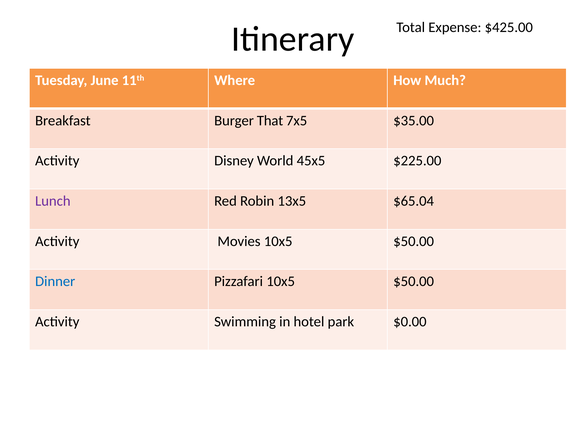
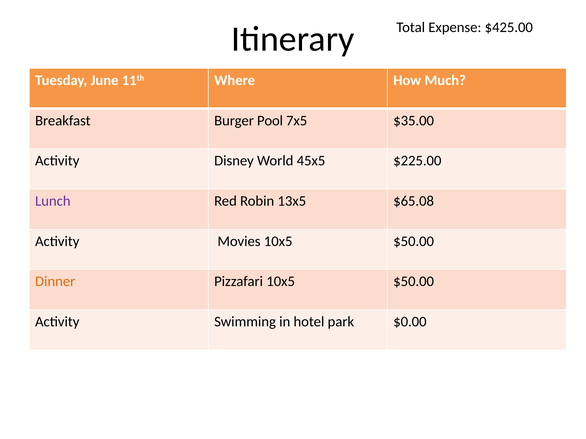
That: That -> Pool (270, 121)
$65.04: $65.04 -> $65.08 (414, 201)
Dinner colour: blue -> orange (55, 282)
